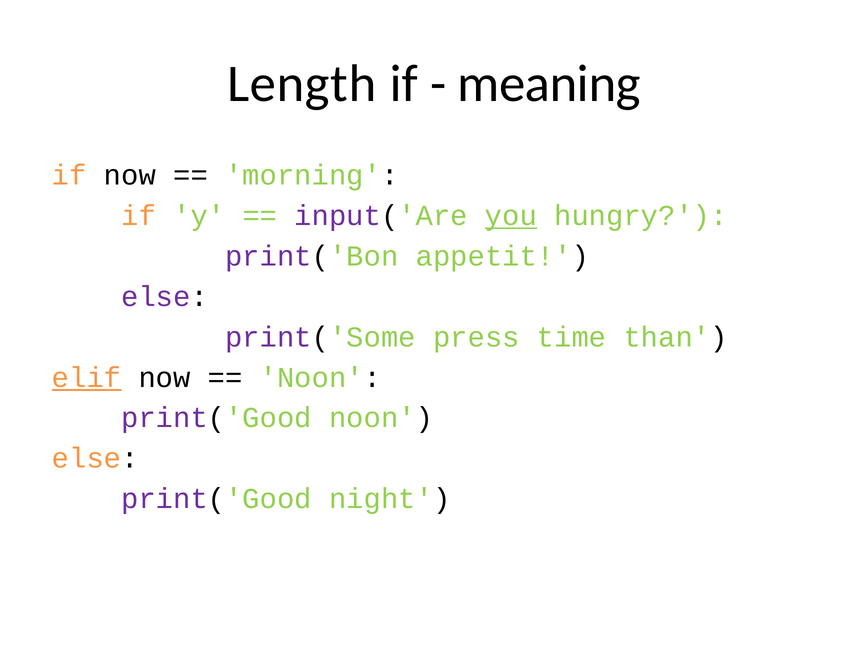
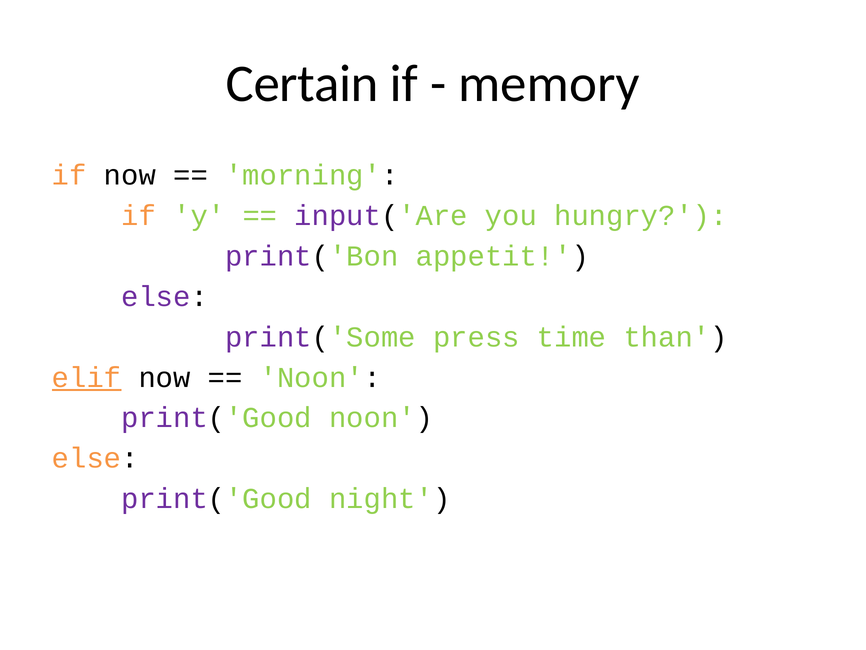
Length: Length -> Certain (302, 84)
meaning: meaning -> memory (549, 84)
you underline: present -> none (511, 216)
